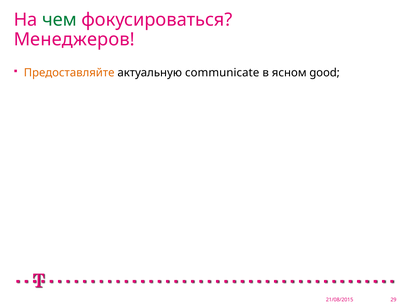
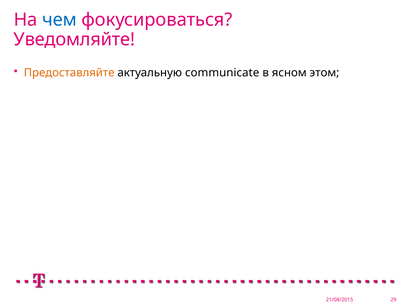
чем colour: green -> blue (59, 20)
Менеджеров: Менеджеров -> Уведомляйте (74, 40)
good: good -> этом (324, 73)
